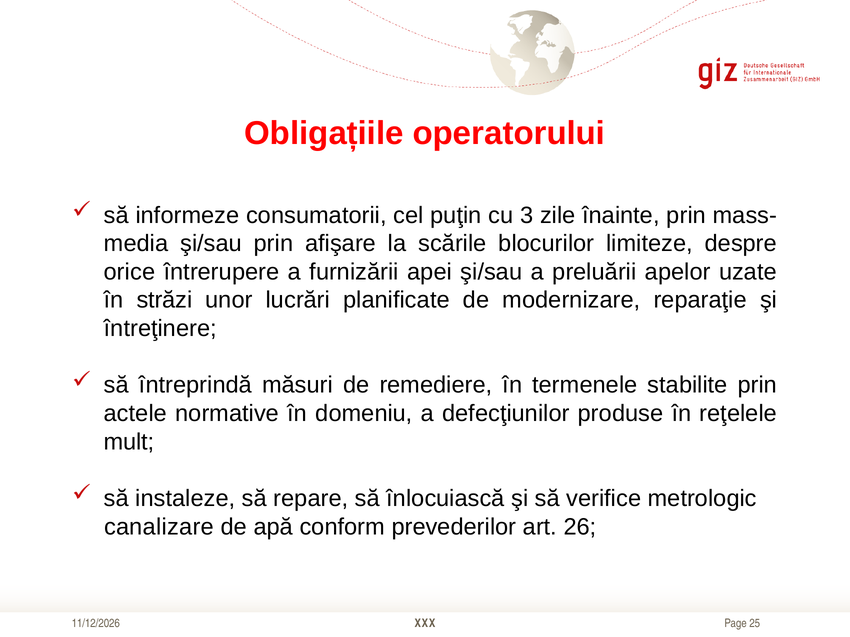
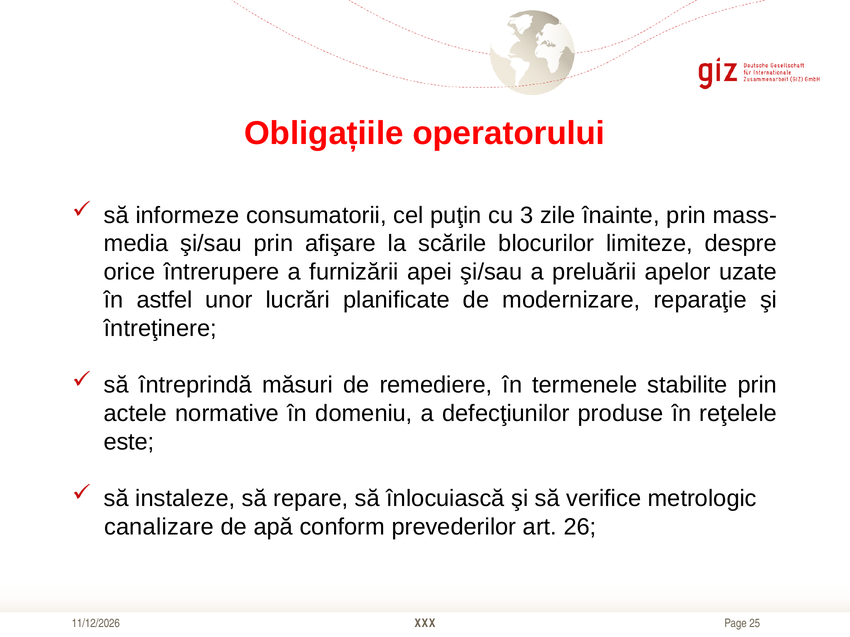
străzi: străzi -> astfel (165, 300)
mult: mult -> este (129, 442)
